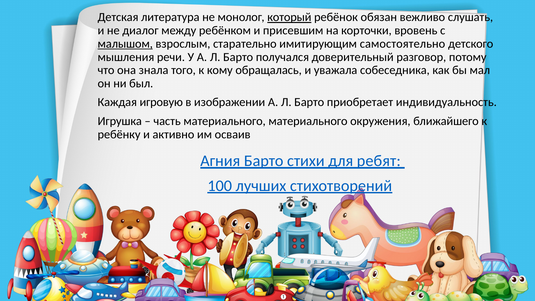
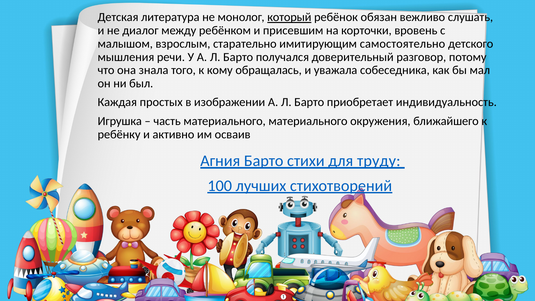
малышом underline: present -> none (125, 44)
игровую: игровую -> простых (161, 102)
ребят: ребят -> труду (379, 161)
